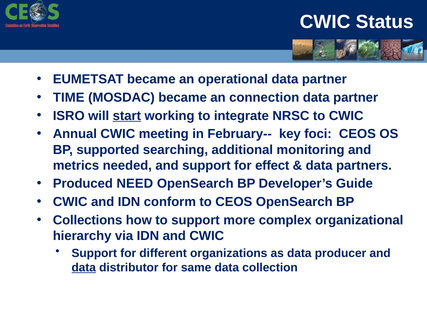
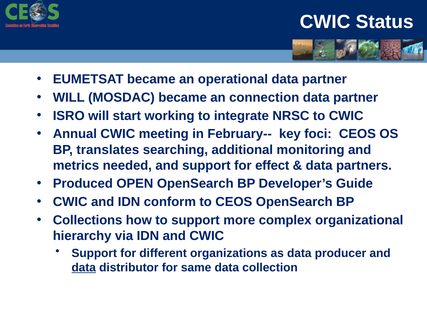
TIME: TIME -> WILL (69, 97)
start underline: present -> none (127, 115)
supported: supported -> translates (108, 149)
NEED: NEED -> OPEN (135, 183)
